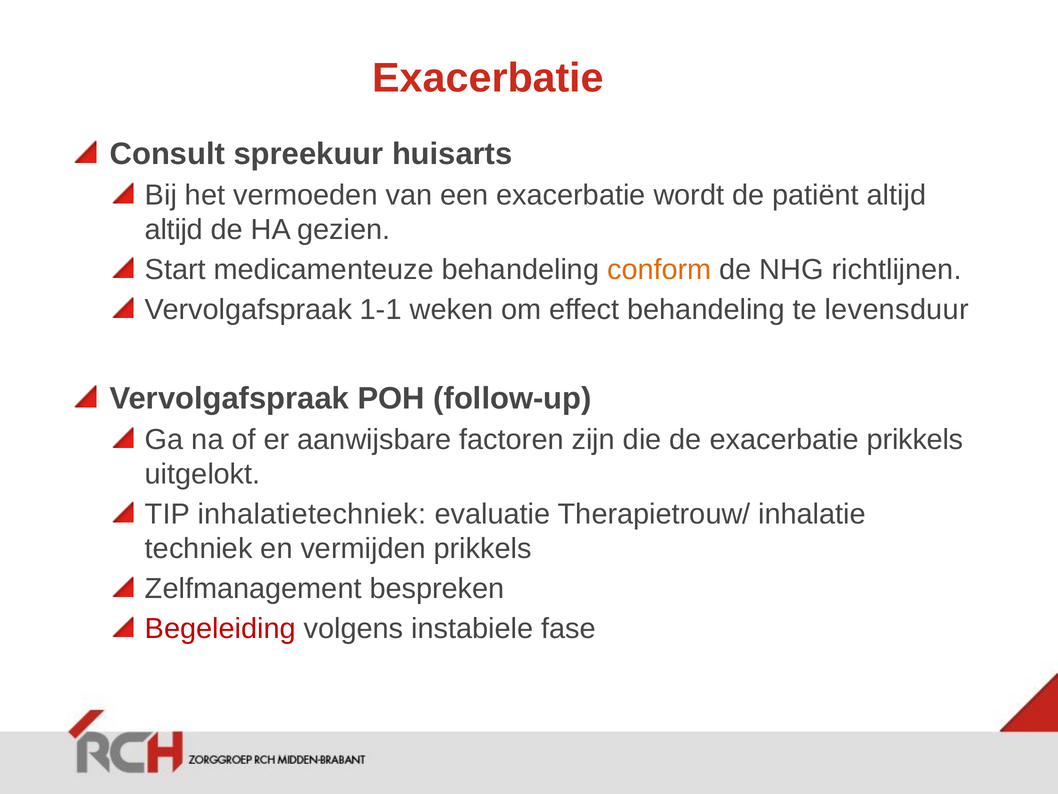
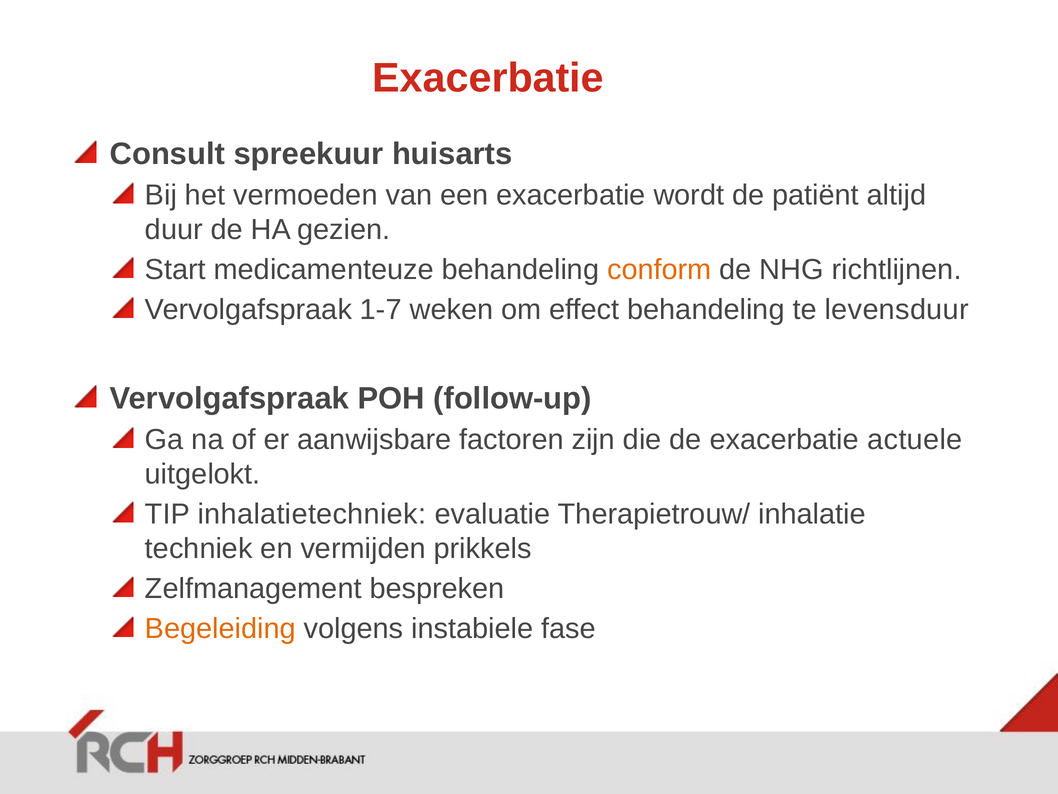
altijd: altijd -> duur (174, 230)
1-1: 1-1 -> 1-7 (381, 309)
exacerbatie prikkels: prikkels -> actuele (915, 439)
Begeleiding colour: red -> orange (220, 628)
